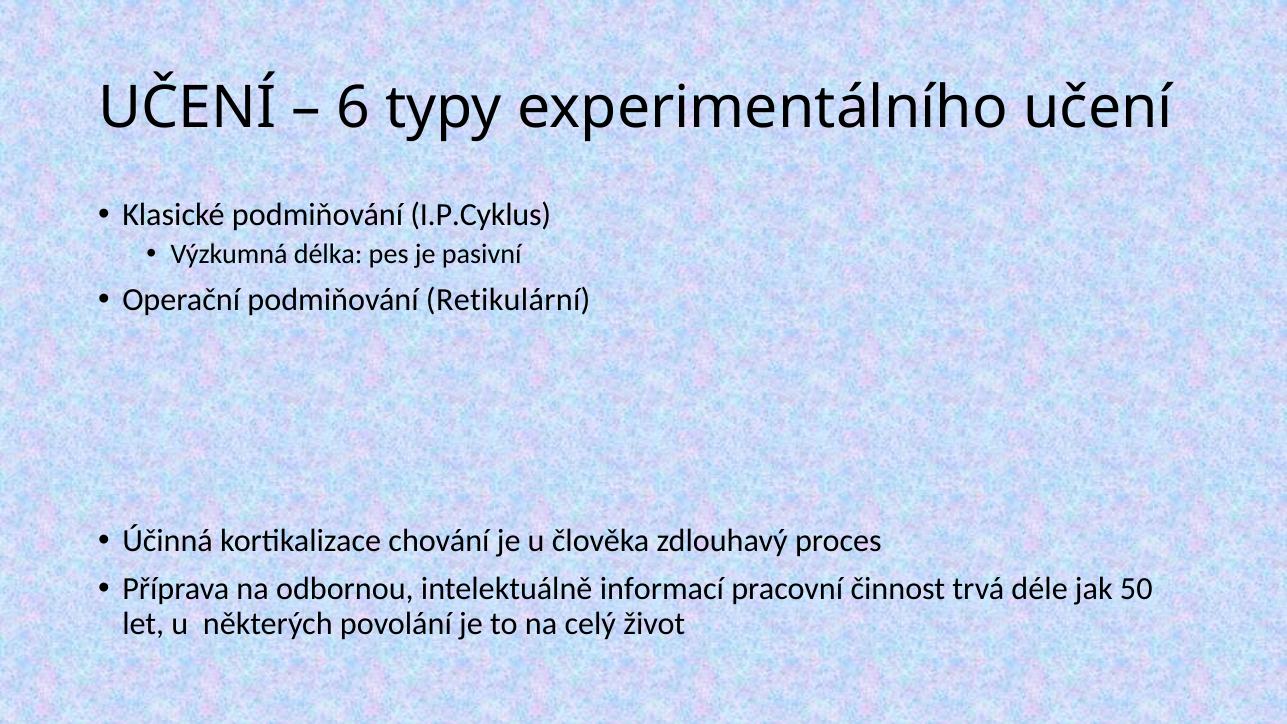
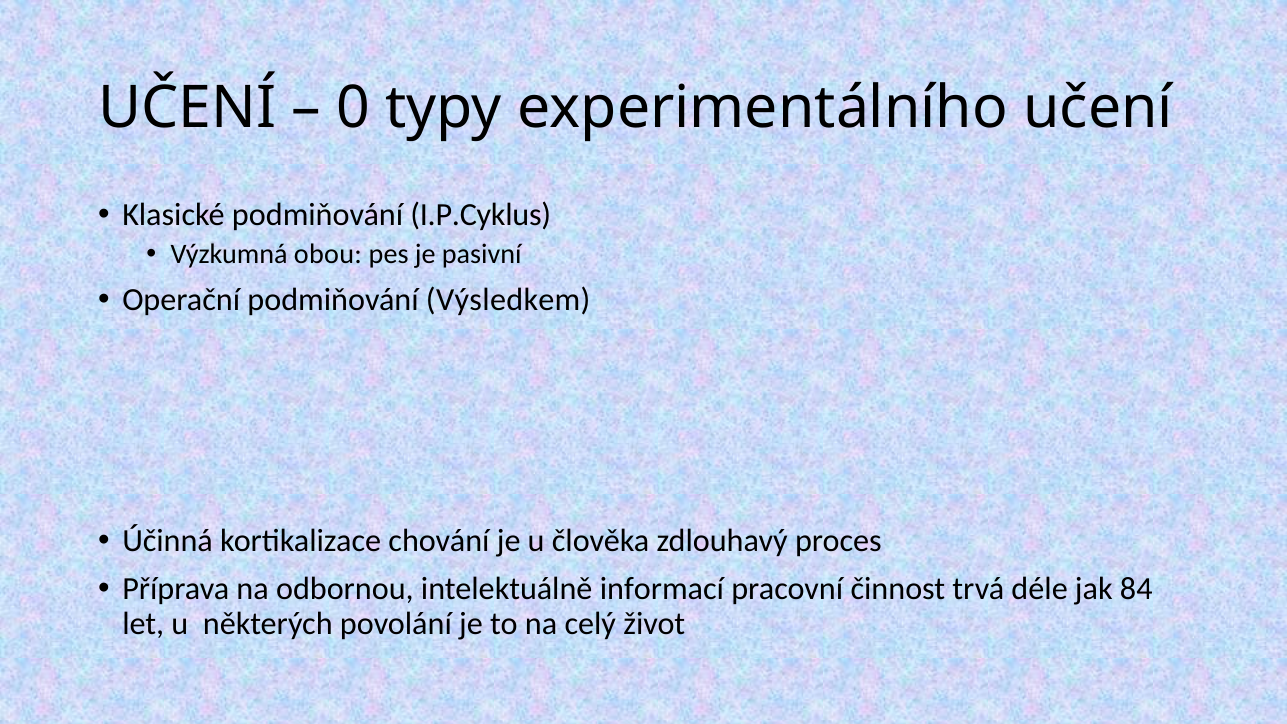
6: 6 -> 0 (353, 108)
délka: délka -> obou (328, 254)
Retikulární: Retikulární -> Výsledkem (508, 300)
50: 50 -> 84 (1136, 589)
